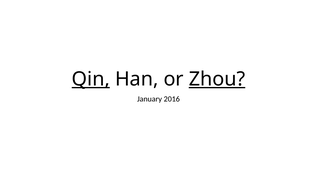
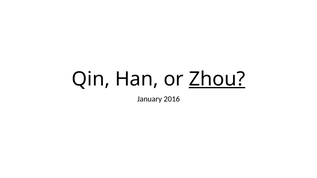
Qin underline: present -> none (91, 79)
